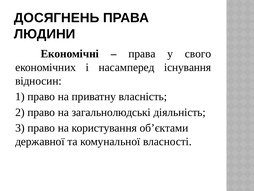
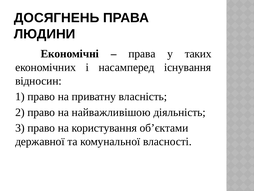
свого: свого -> таких (198, 54)
загальнолюдські: загальнолюдські -> найважливішою (111, 112)
